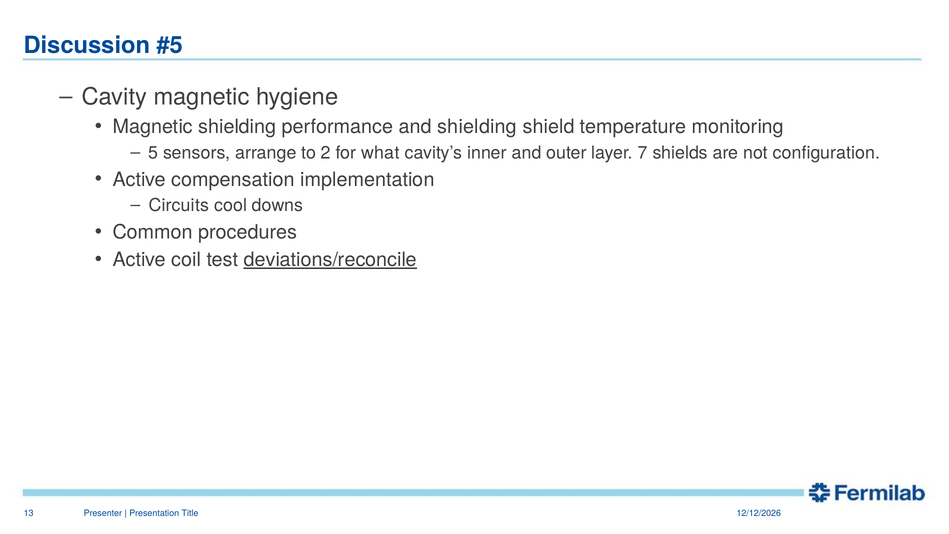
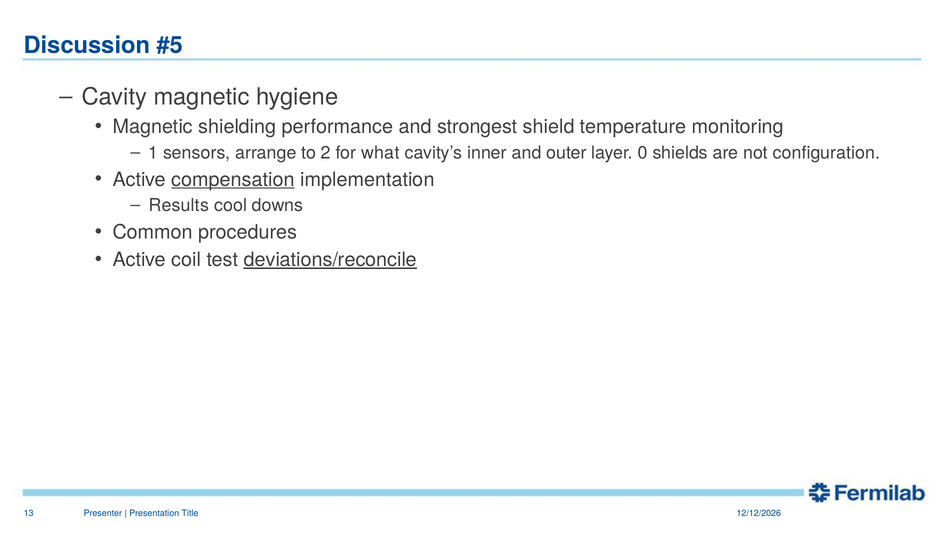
and shielding: shielding -> strongest (477, 127)
5: 5 -> 1 (153, 153)
7: 7 -> 0 (643, 153)
compensation underline: none -> present (233, 179)
Circuits: Circuits -> Results (179, 205)
